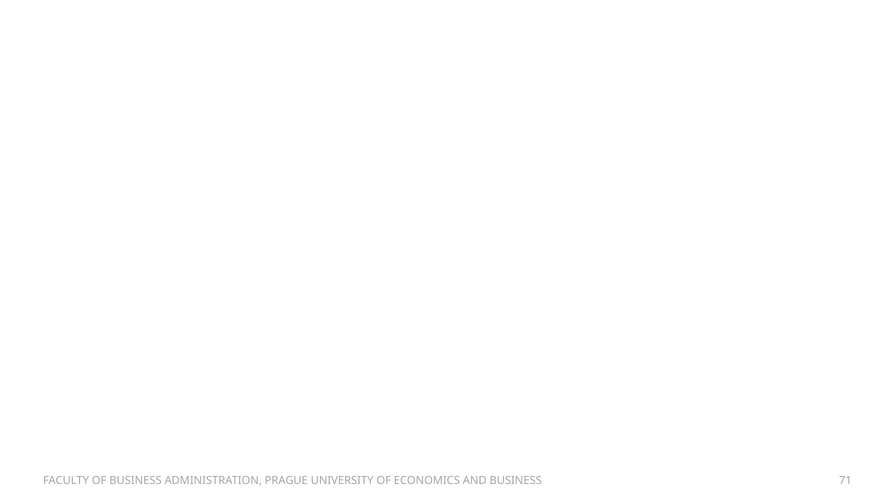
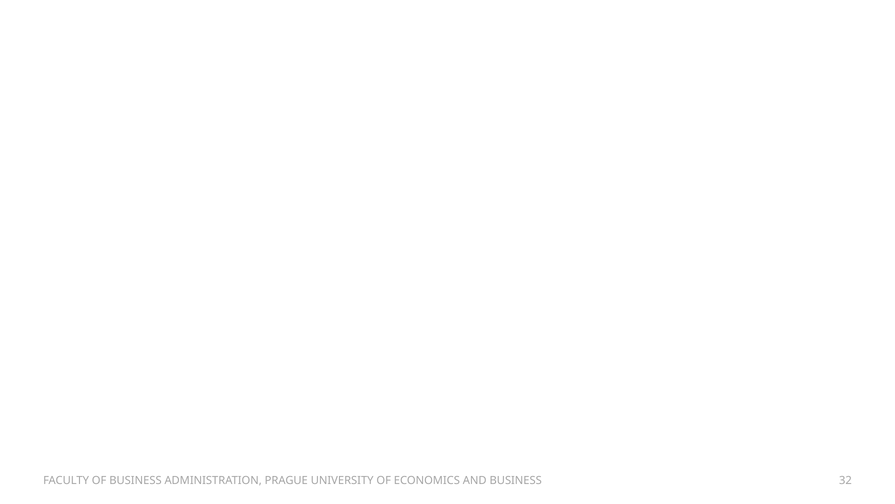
71: 71 -> 32 (845, 480)
